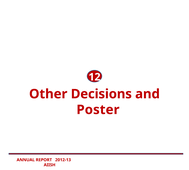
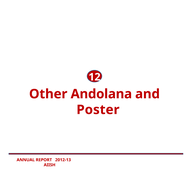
Decisions: Decisions -> Andolana (101, 94)
